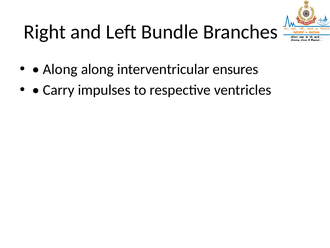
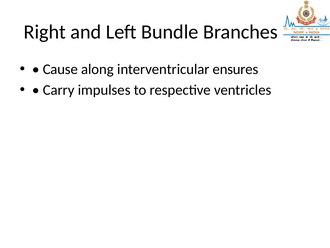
Along: Along -> Cause (60, 69)
